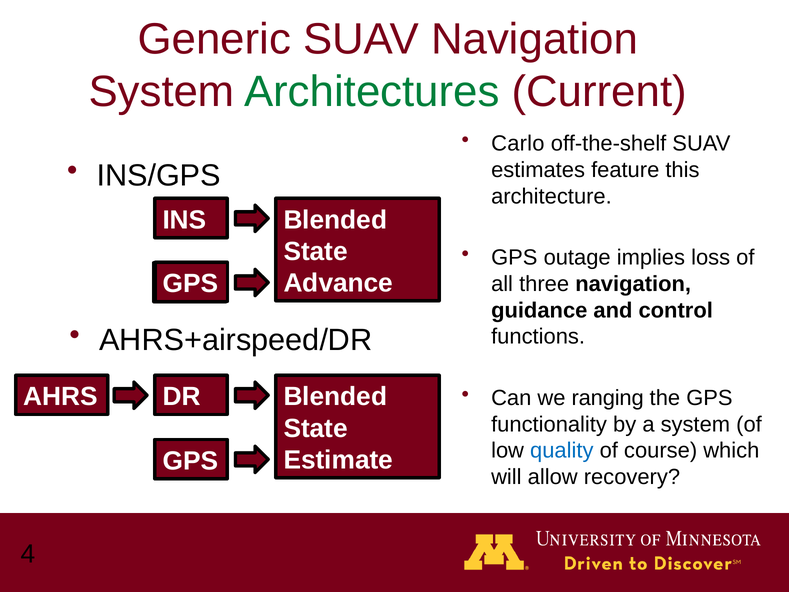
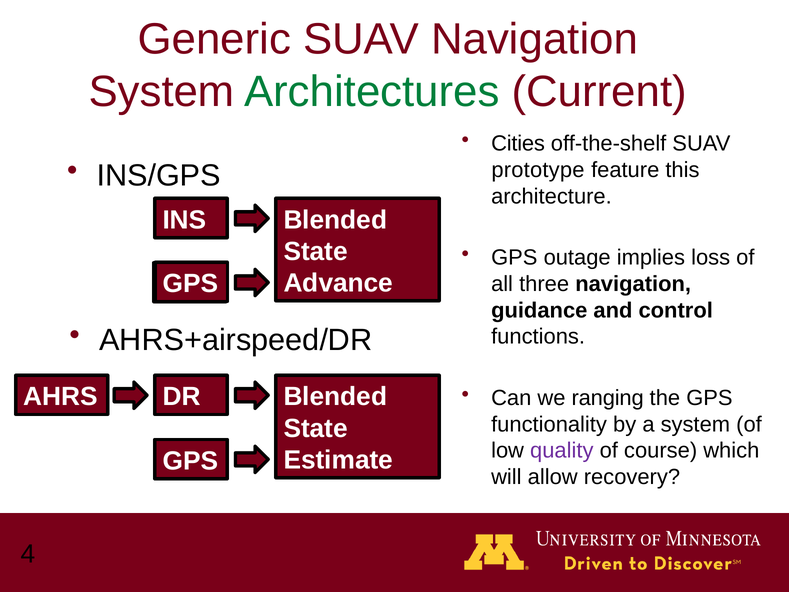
Carlo: Carlo -> Cities (518, 144)
estimates: estimates -> prototype (538, 170)
quality colour: blue -> purple (562, 451)
